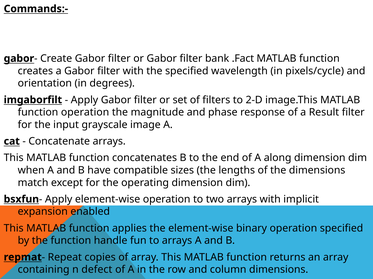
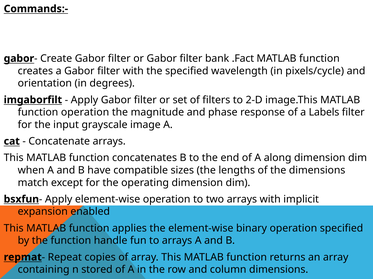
Result: Result -> Labels (324, 113)
defect: defect -> stored (97, 270)
